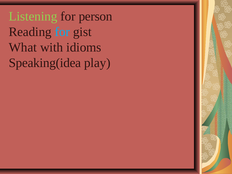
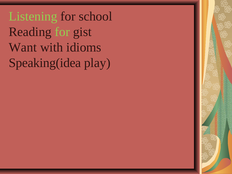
person: person -> school (95, 16)
for colour: light blue -> light green (62, 32)
What: What -> Want (23, 47)
